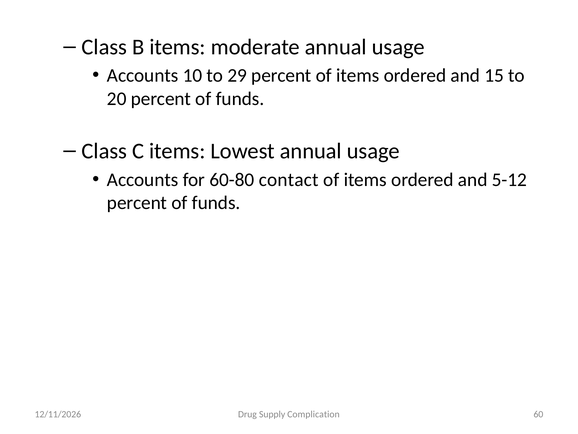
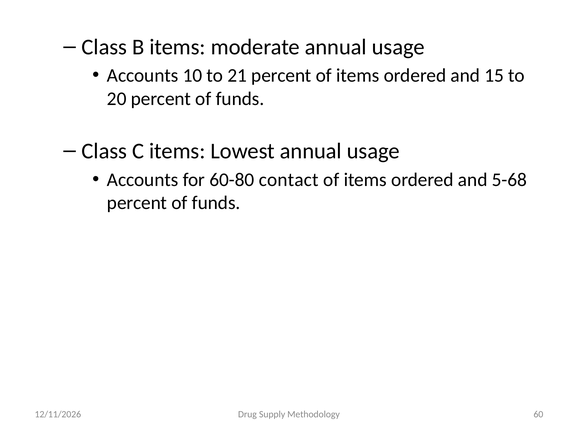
29: 29 -> 21 (237, 76)
5-12: 5-12 -> 5-68 (509, 180)
Complication: Complication -> Methodology (314, 414)
